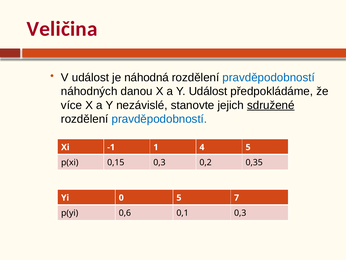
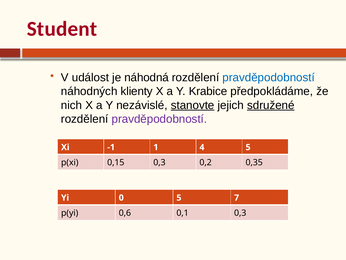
Veličina: Veličina -> Student (62, 29)
danou: danou -> klienty (137, 91)
Y Událost: Událost -> Krabice (208, 91)
více: více -> nich (72, 105)
stanovte underline: none -> present (193, 105)
pravděpodobností colour: blue -> purple (159, 119)
